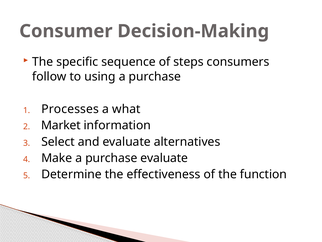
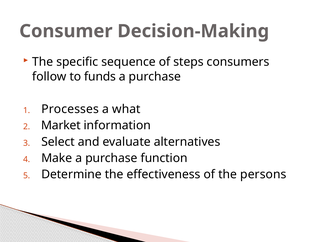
using: using -> funds (100, 76)
purchase evaluate: evaluate -> function (164, 158)
function: function -> persons (263, 174)
